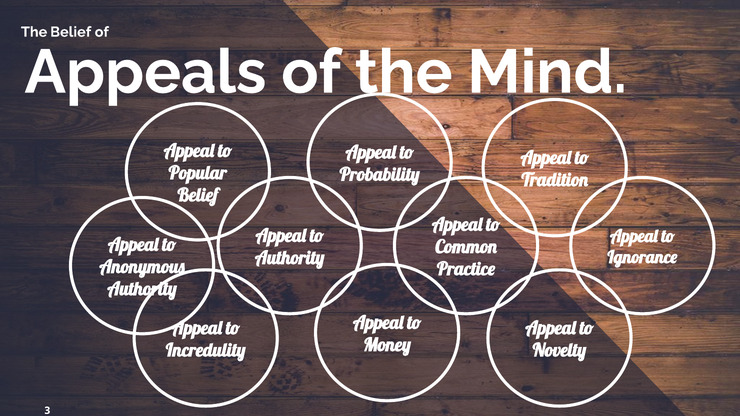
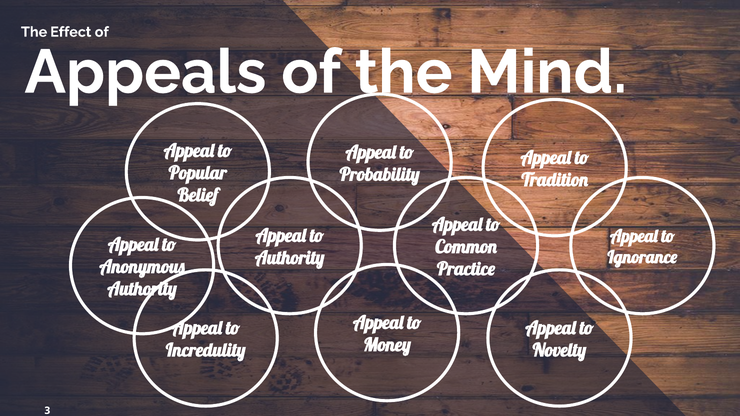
The Belief: Belief -> Effect (71, 32)
